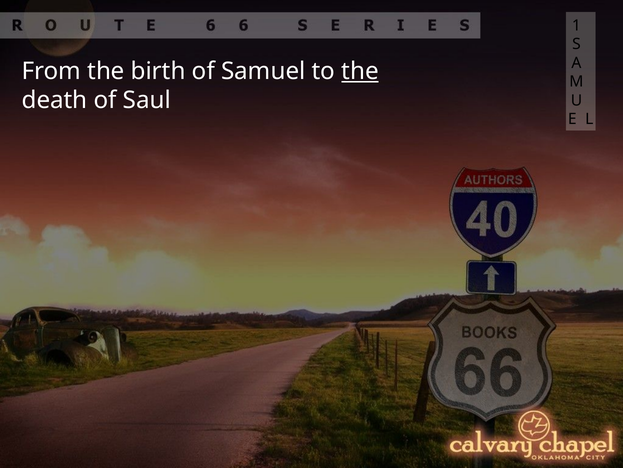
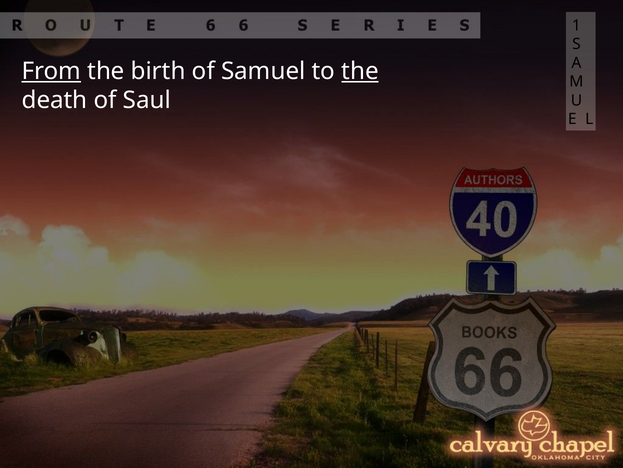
From underline: none -> present (51, 71)
